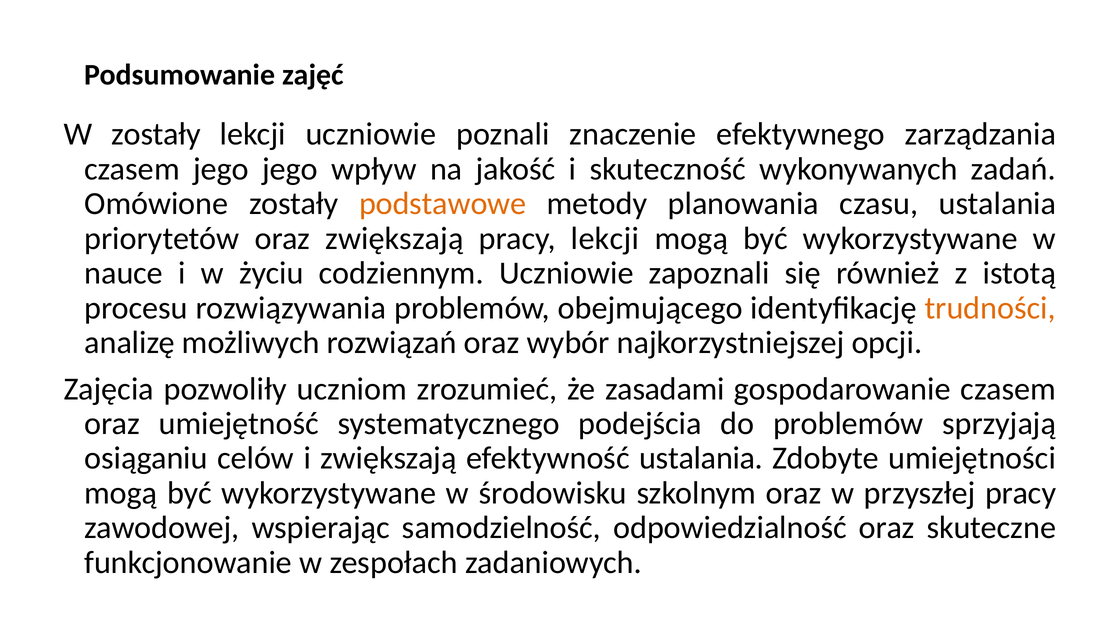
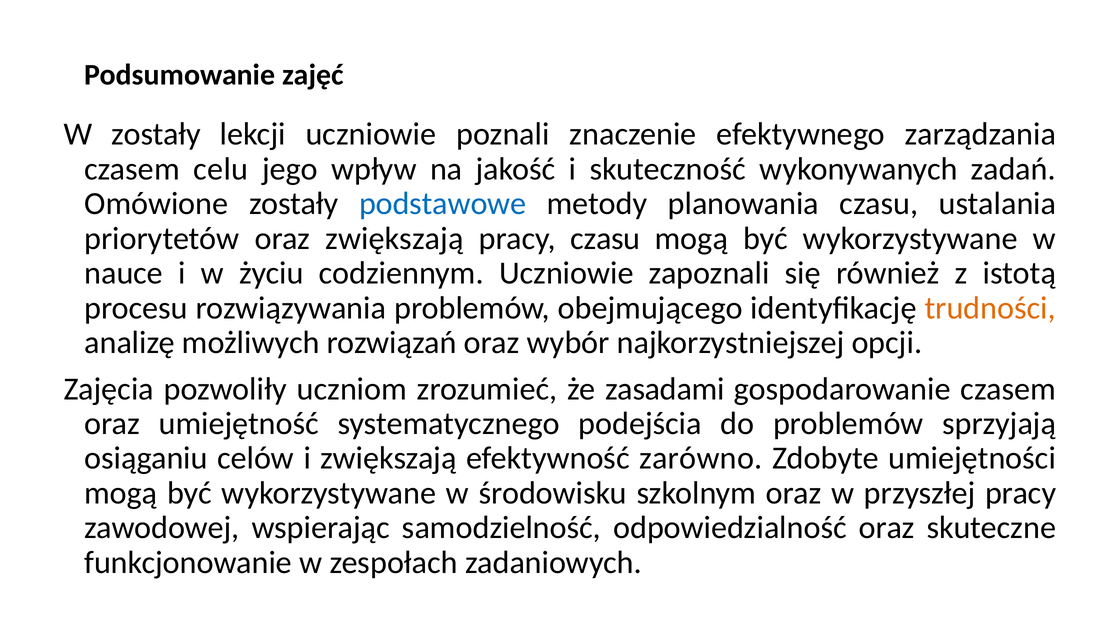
czasem jego: jego -> celu (221, 169)
podstawowe colour: orange -> blue (443, 204)
pracy lekcji: lekcji -> czasu (605, 239)
efektywność ustalania: ustalania -> zarówno (701, 459)
